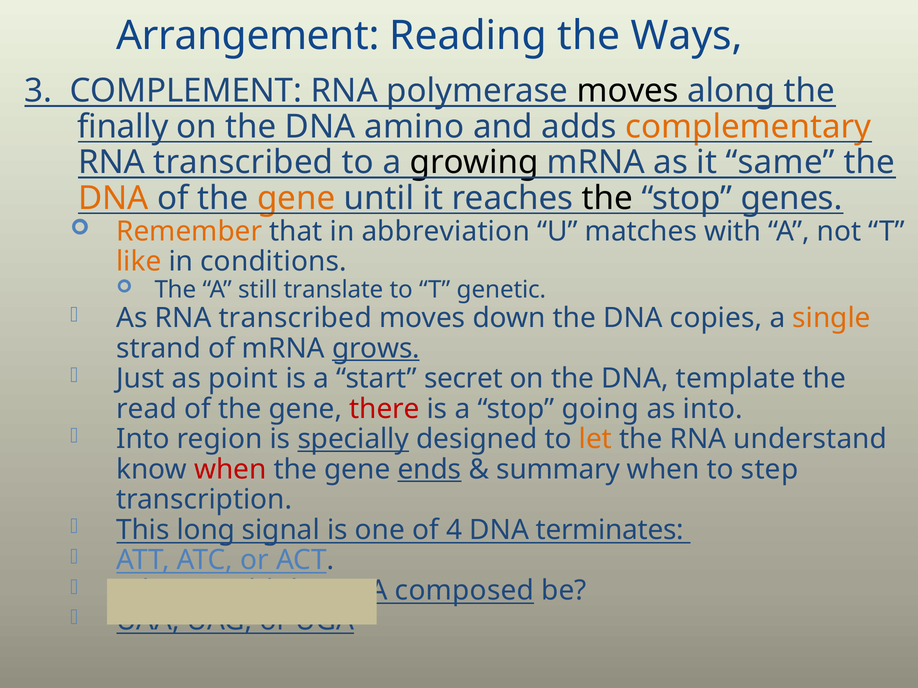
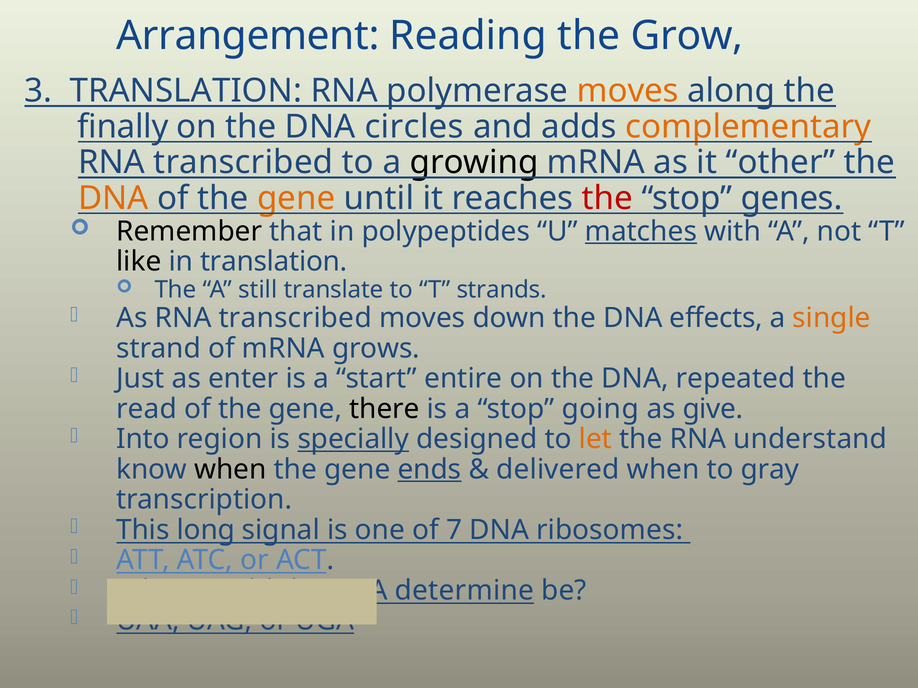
Ways: Ways -> Grow (687, 36)
3 COMPLEMENT: COMPLEMENT -> TRANSLATION (186, 91)
moves colour: black -> orange (628, 91)
amino: amino -> circles (414, 127)
same: same -> other (780, 163)
the colour: black -> red (607, 198)
Remember colour: orange -> black (189, 232)
abbreviation: abbreviation -> polypeptides (446, 232)
matches underline: none -> present (641, 232)
like colour: orange -> black (139, 262)
in conditions: conditions -> translation (274, 262)
genetic: genetic -> strands (502, 290)
copies: copies -> effects (716, 318)
grows underline: present -> none (376, 349)
point: point -> enter (243, 379)
secret: secret -> entire (463, 379)
template: template -> repeated (736, 379)
there colour: red -> black (384, 409)
as into: into -> give (713, 409)
when colour: red -> black (230, 470)
summary: summary -> delivered (558, 470)
step: step -> gray (770, 470)
4: 4 -> 7 (454, 530)
terminates: terminates -> ribosomes (610, 530)
composed: composed -> determine (464, 591)
